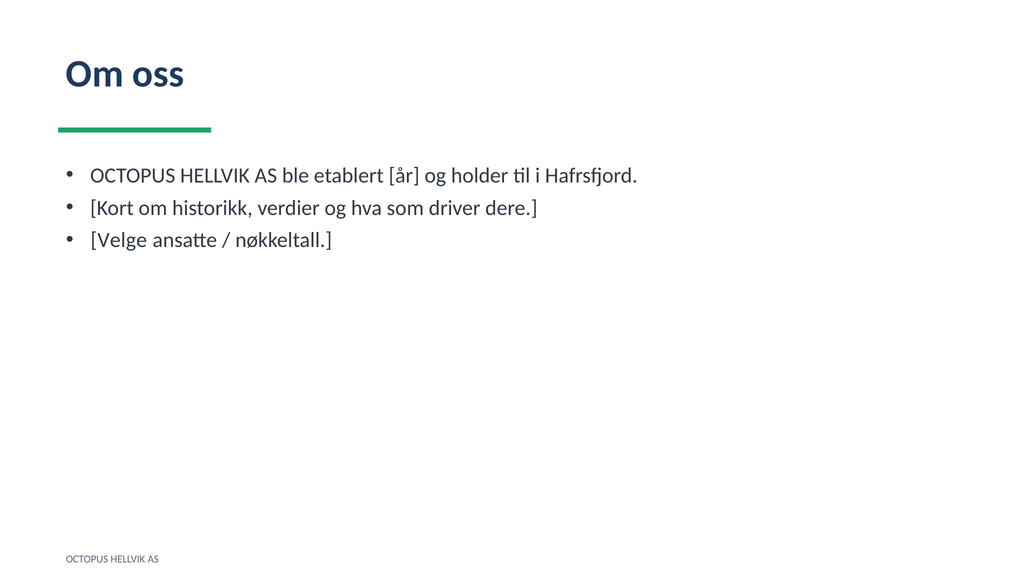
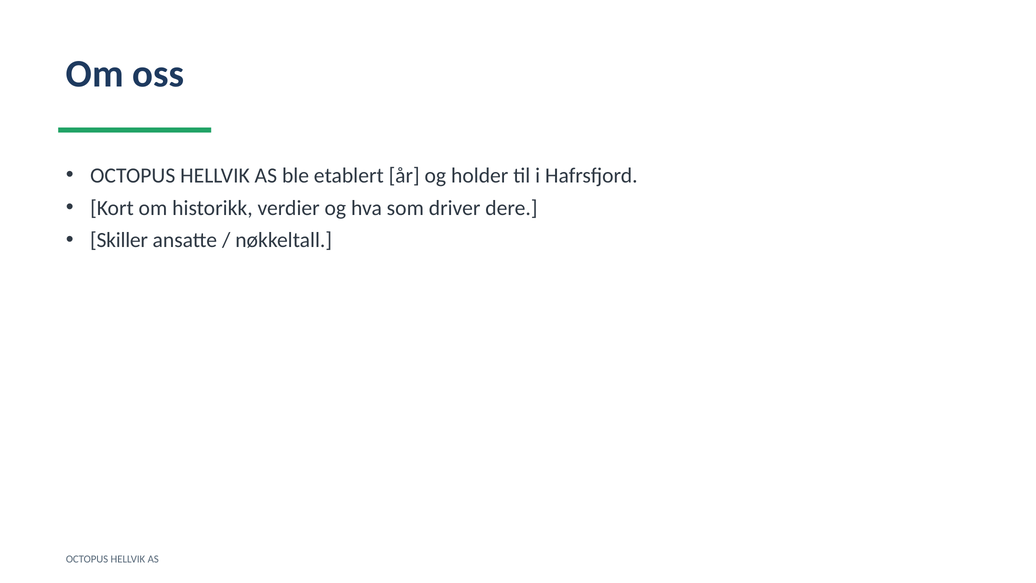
Velge: Velge -> Skiller (119, 240)
